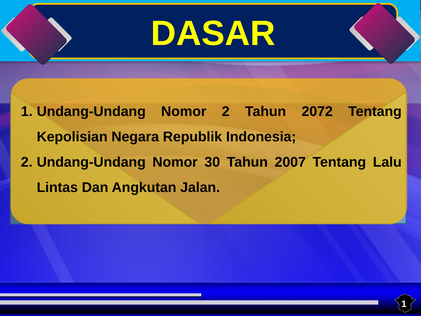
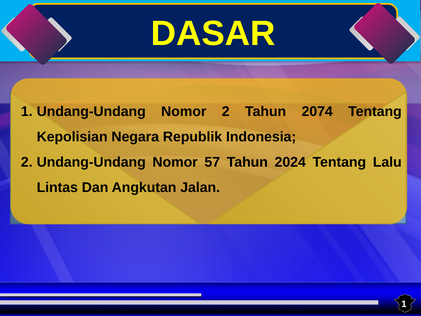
2072: 2072 -> 2074 (317, 112)
30: 30 -> 57 (212, 162)
2007: 2007 -> 2024 (290, 162)
